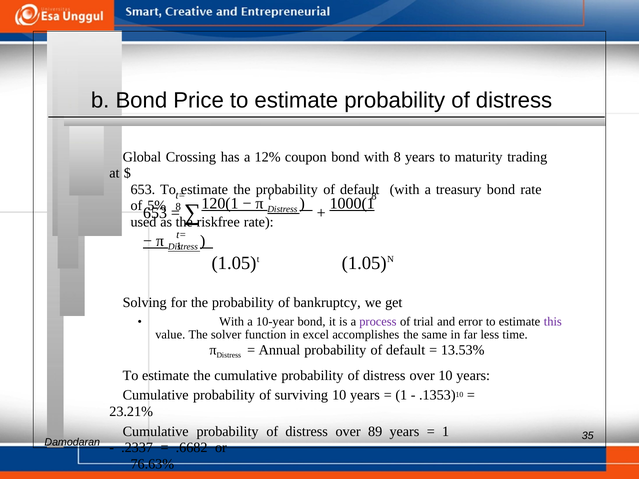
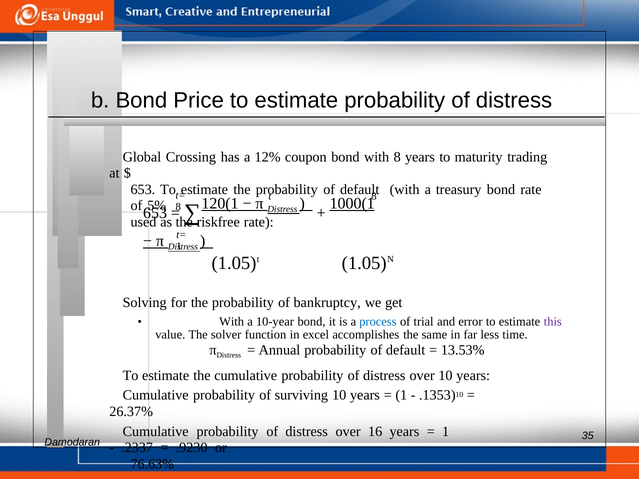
process colour: purple -> blue (378, 322)
23.21%: 23.21% -> 26.37% (131, 412)
89: 89 -> 16 (375, 432)
.6682: .6682 -> .9230 (192, 448)
